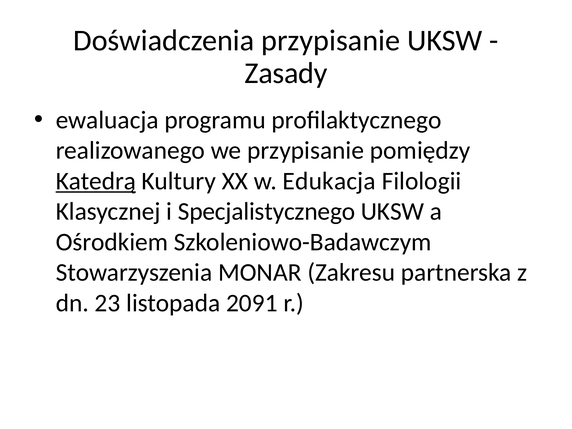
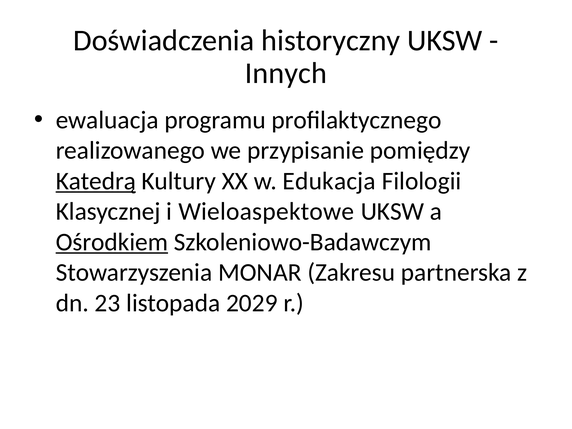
Doświadczenia przypisanie: przypisanie -> historyczny (331, 41)
Zasady: Zasady -> Innych (286, 73)
Specjalistycznego: Specjalistycznego -> Wieloaspektowe (266, 212)
Ośrodkiem underline: none -> present (112, 242)
2091: 2091 -> 2029 (252, 303)
